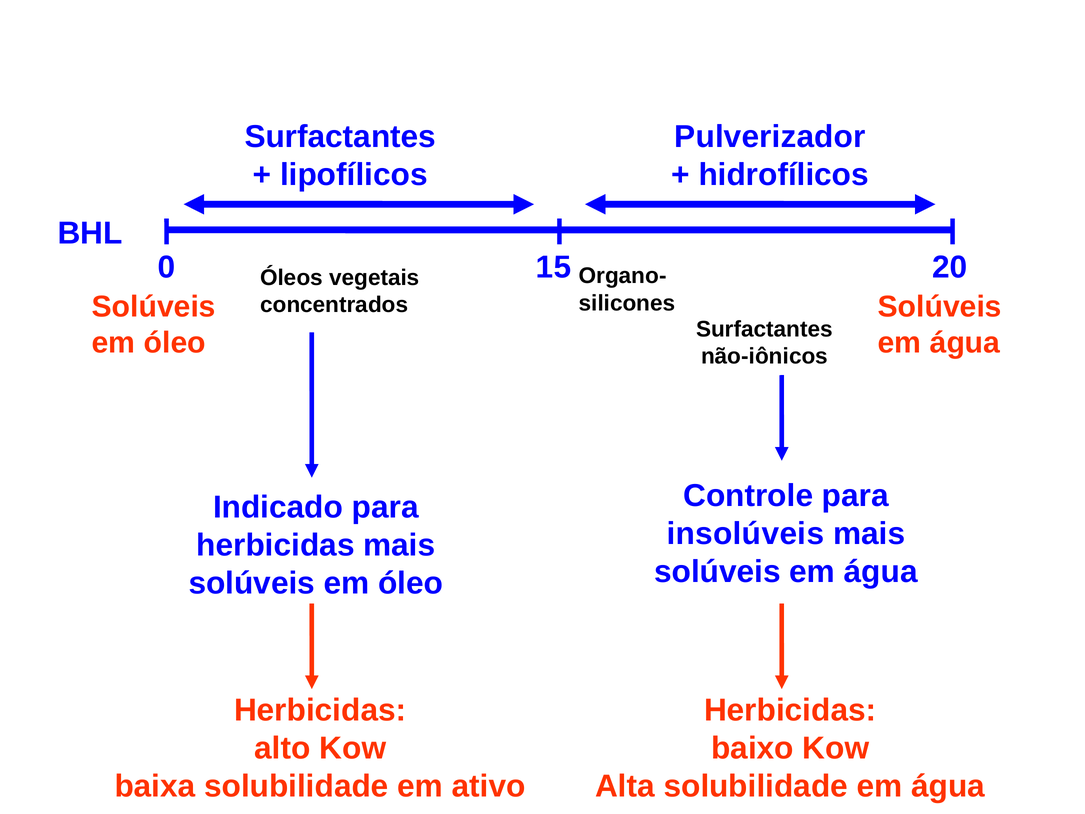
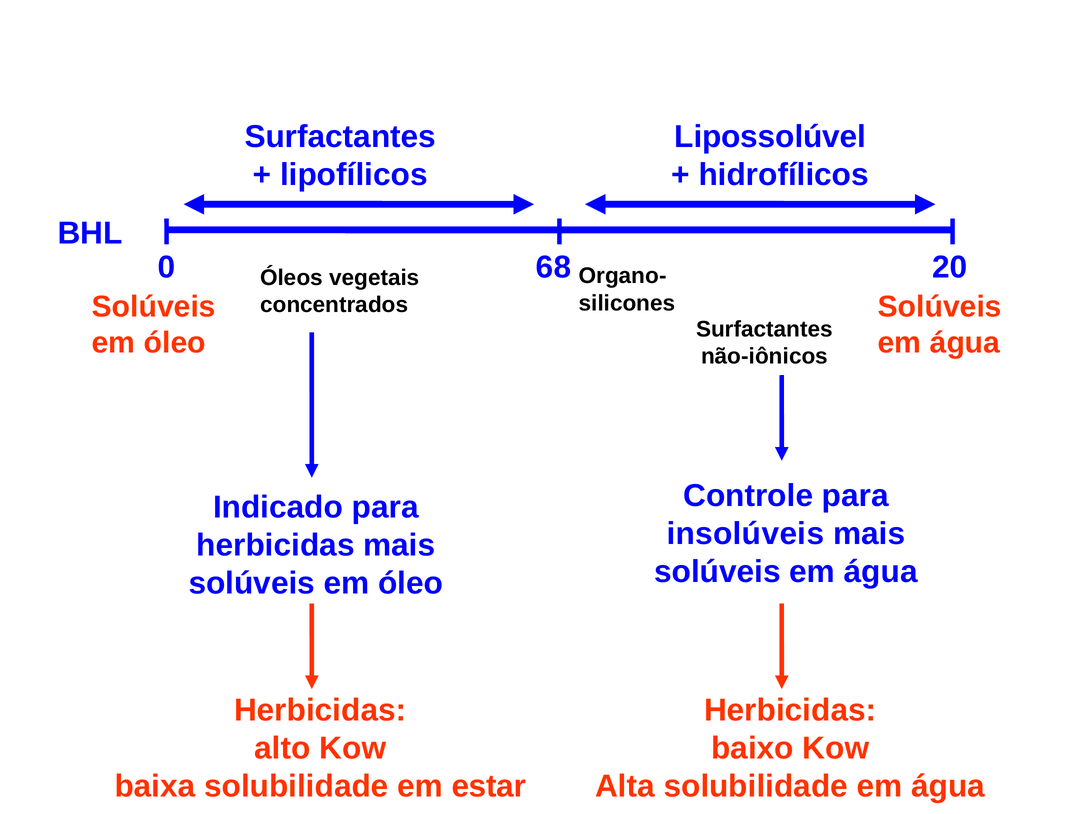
Pulverizador: Pulverizador -> Lipossolúvel (770, 137)
15: 15 -> 68 (554, 267)
ativo: ativo -> estar (489, 786)
